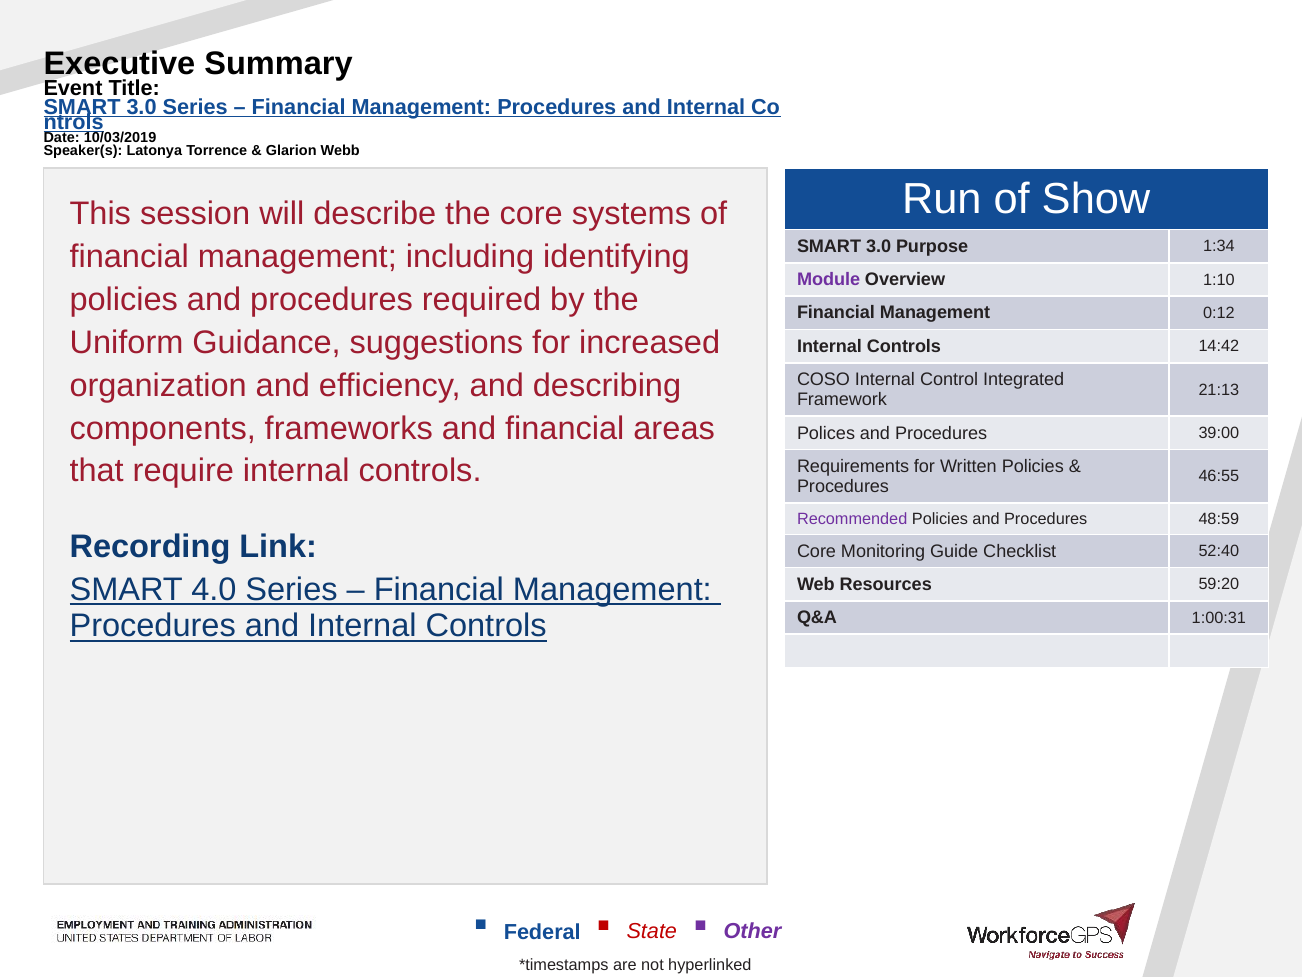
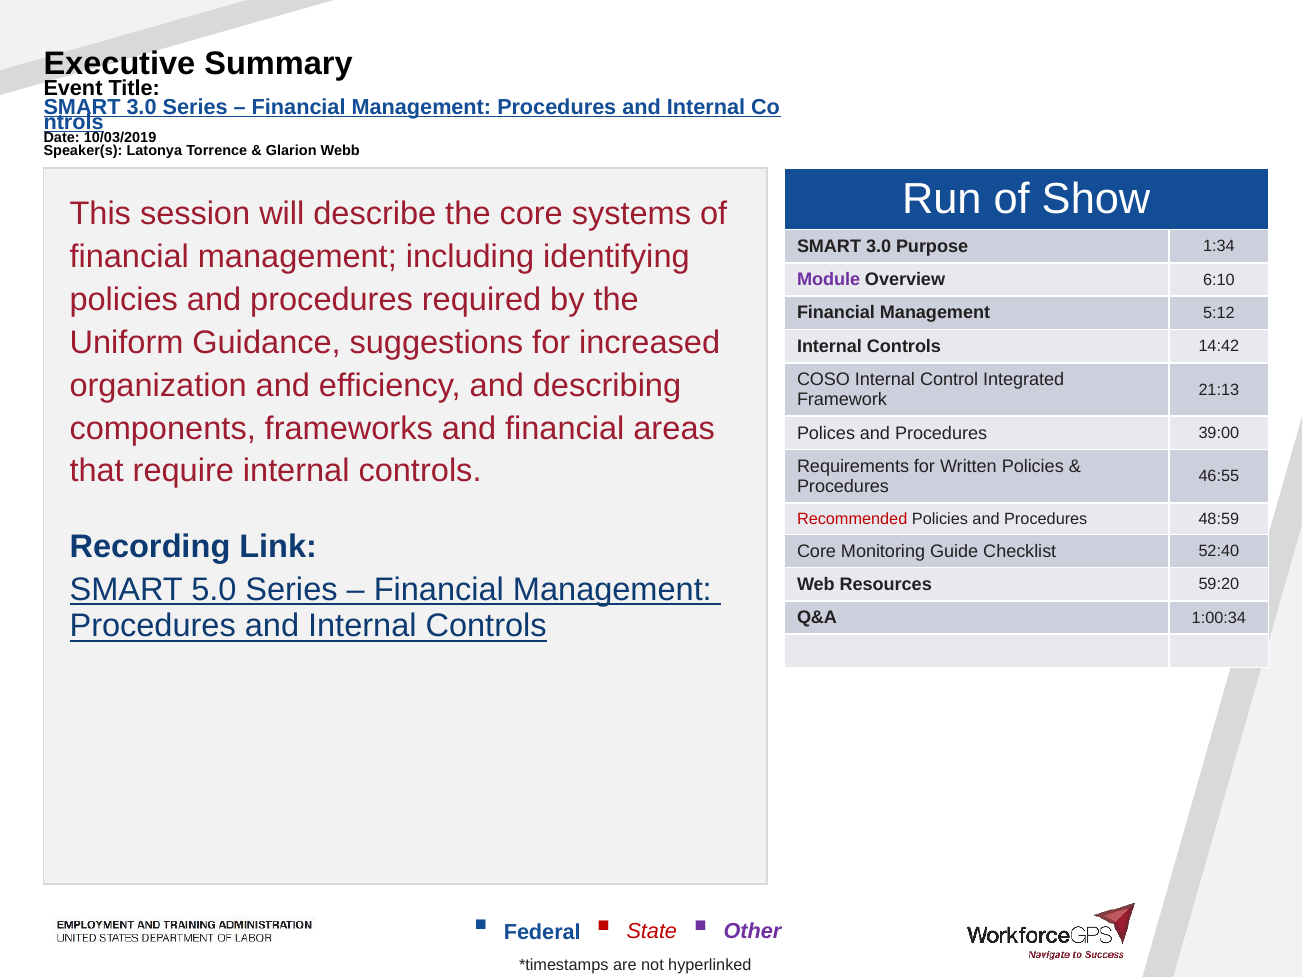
1:10: 1:10 -> 6:10 (1219, 280)
0:12: 0:12 -> 5:12 (1219, 313)
Recommended colour: purple -> red (852, 519)
4.0: 4.0 -> 5.0 (214, 589)
1:00:31: 1:00:31 -> 1:00:34 (1219, 617)
